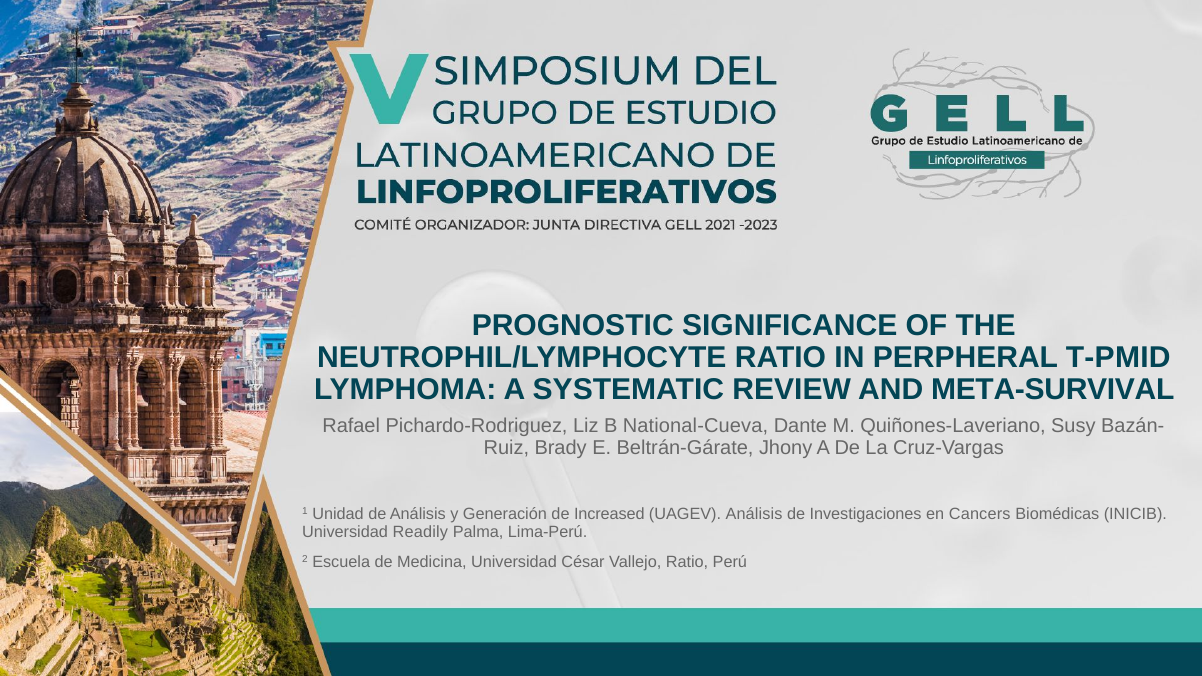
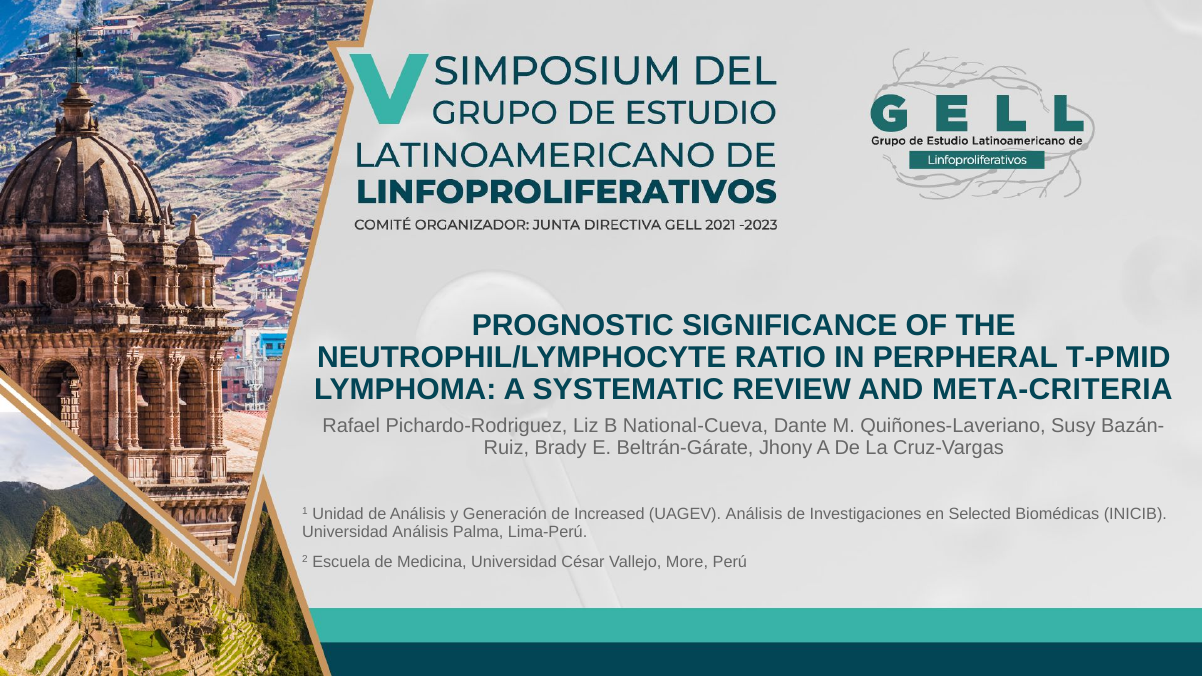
META-SURVIVAL: META-SURVIVAL -> META-CRITERIA (1052, 390)
Cancers: Cancers -> Selected (980, 514)
Universidad Readily: Readily -> Análisis (420, 532)
Vallejo Ratio: Ratio -> More (687, 562)
